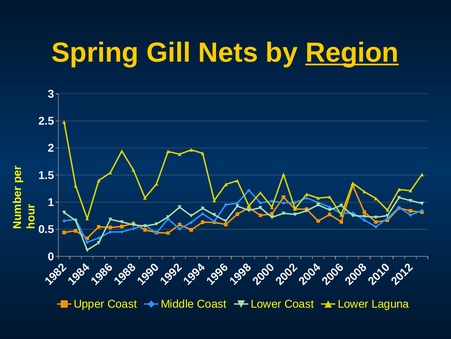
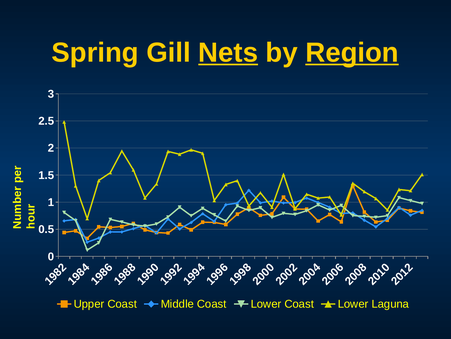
Nets underline: none -> present (228, 53)
